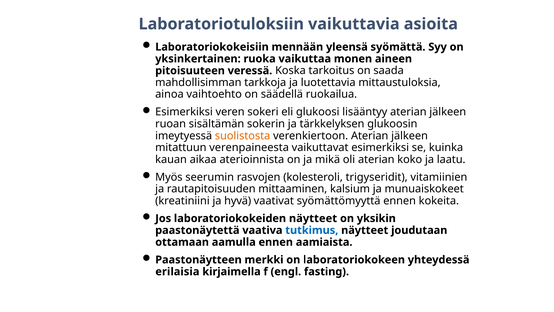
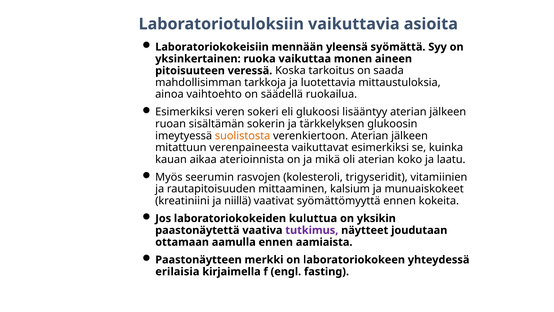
hyvä: hyvä -> niillä (238, 201)
laboratoriokokeiden näytteet: näytteet -> kuluttua (313, 218)
tutkimus colour: blue -> purple (312, 230)
